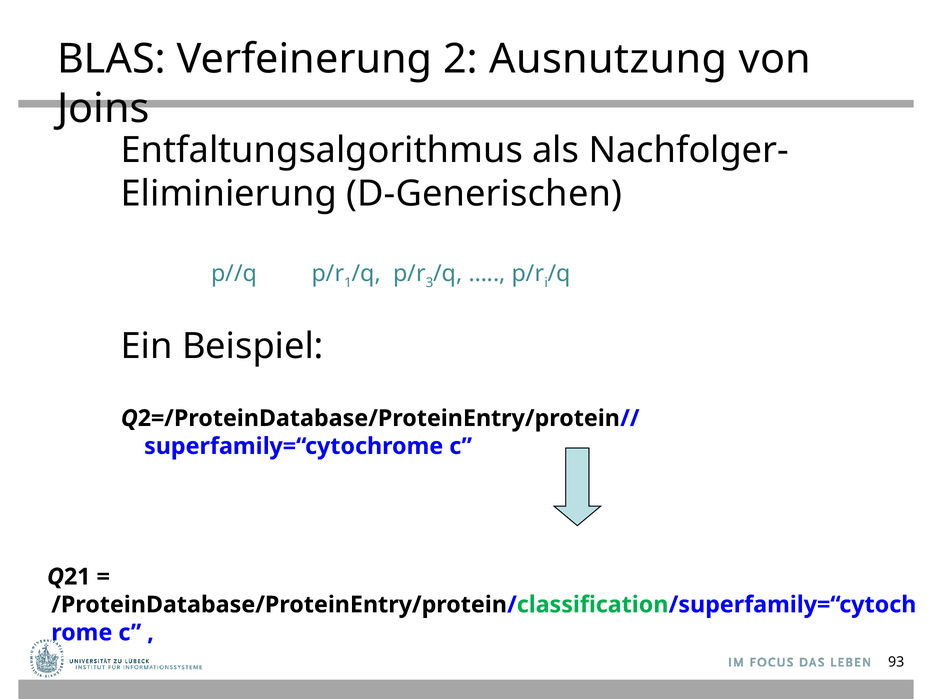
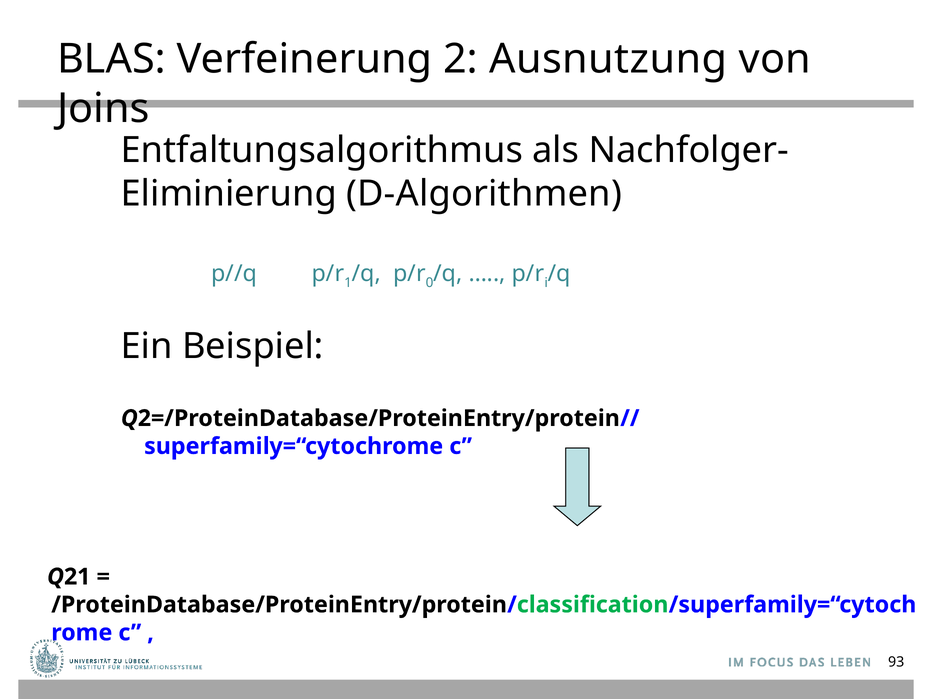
D-Generischen: D-Generischen -> D-Algorithmen (484, 194)
3: 3 -> 0 (430, 283)
